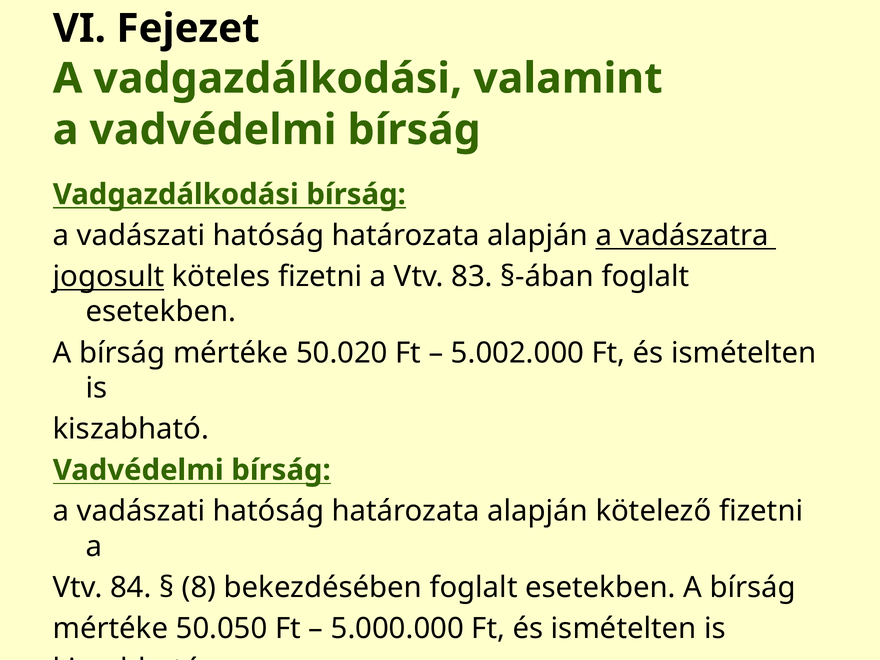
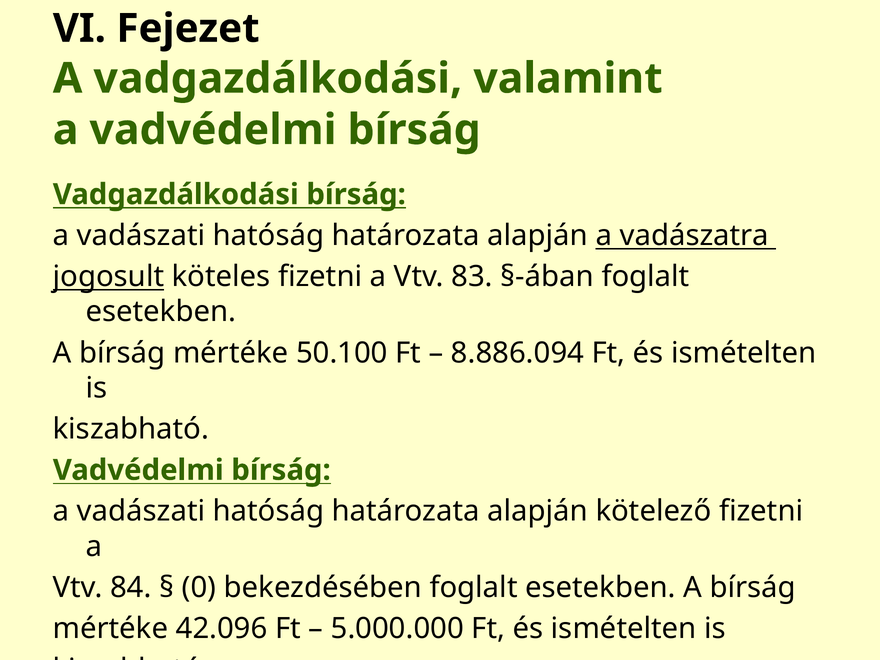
50.020: 50.020 -> 50.100 (342, 353)
5.002.000: 5.002.000 -> 8.886.094 (518, 353)
8: 8 -> 0 (199, 587)
50.050: 50.050 -> 42.096 (222, 629)
